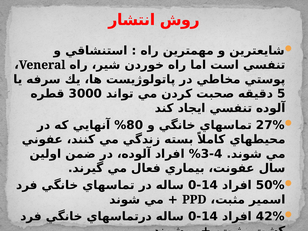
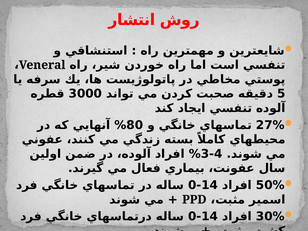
42%: 42% -> 30% (270, 217)
